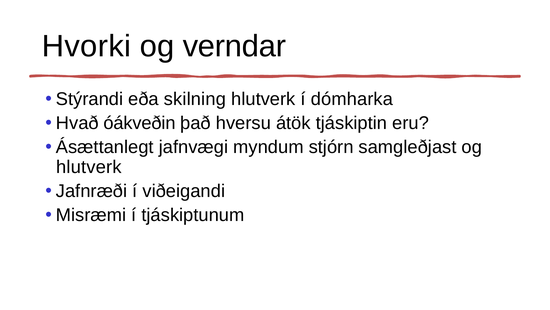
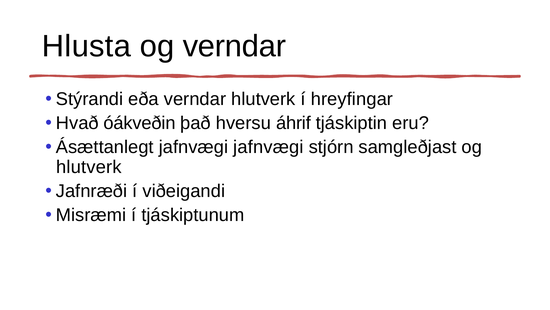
Hvorki: Hvorki -> Hlusta (86, 46)
eða skilning: skilning -> verndar (195, 99)
dómharka: dómharka -> hreyfingar (352, 99)
átök: átök -> áhrif (293, 123)
jafnvægi myndum: myndum -> jafnvægi (268, 147)
